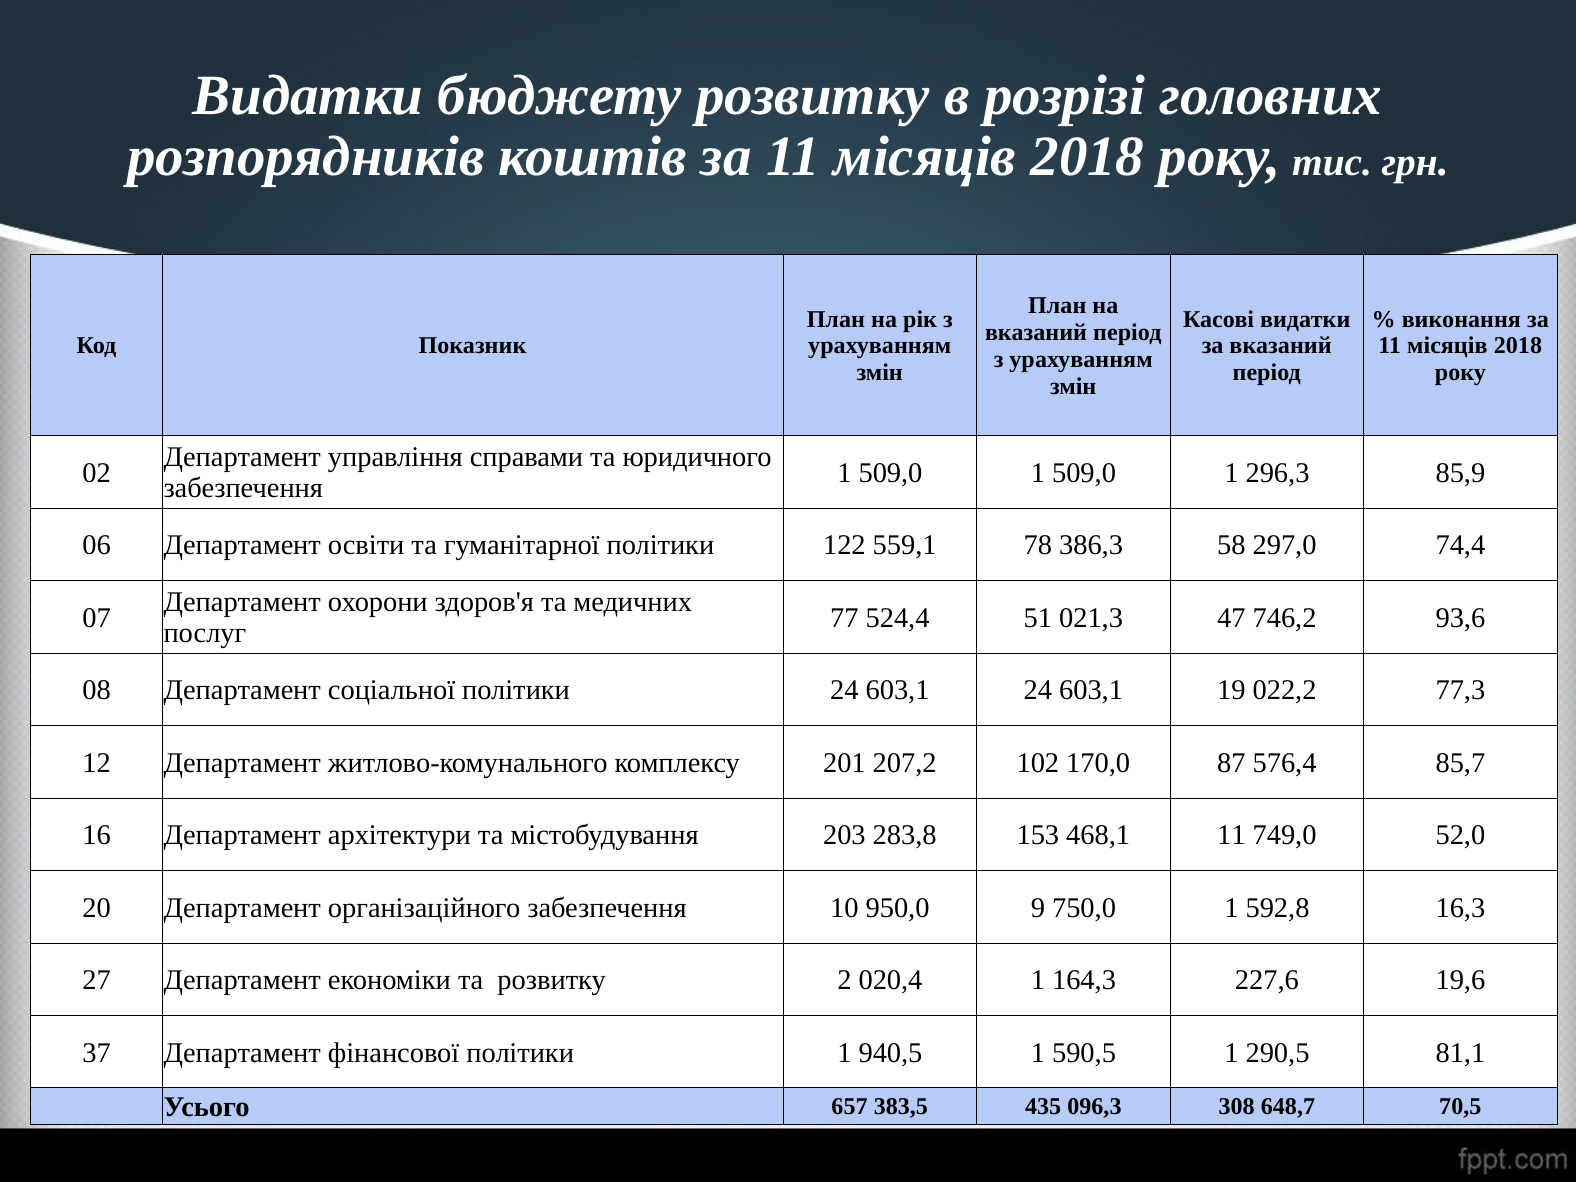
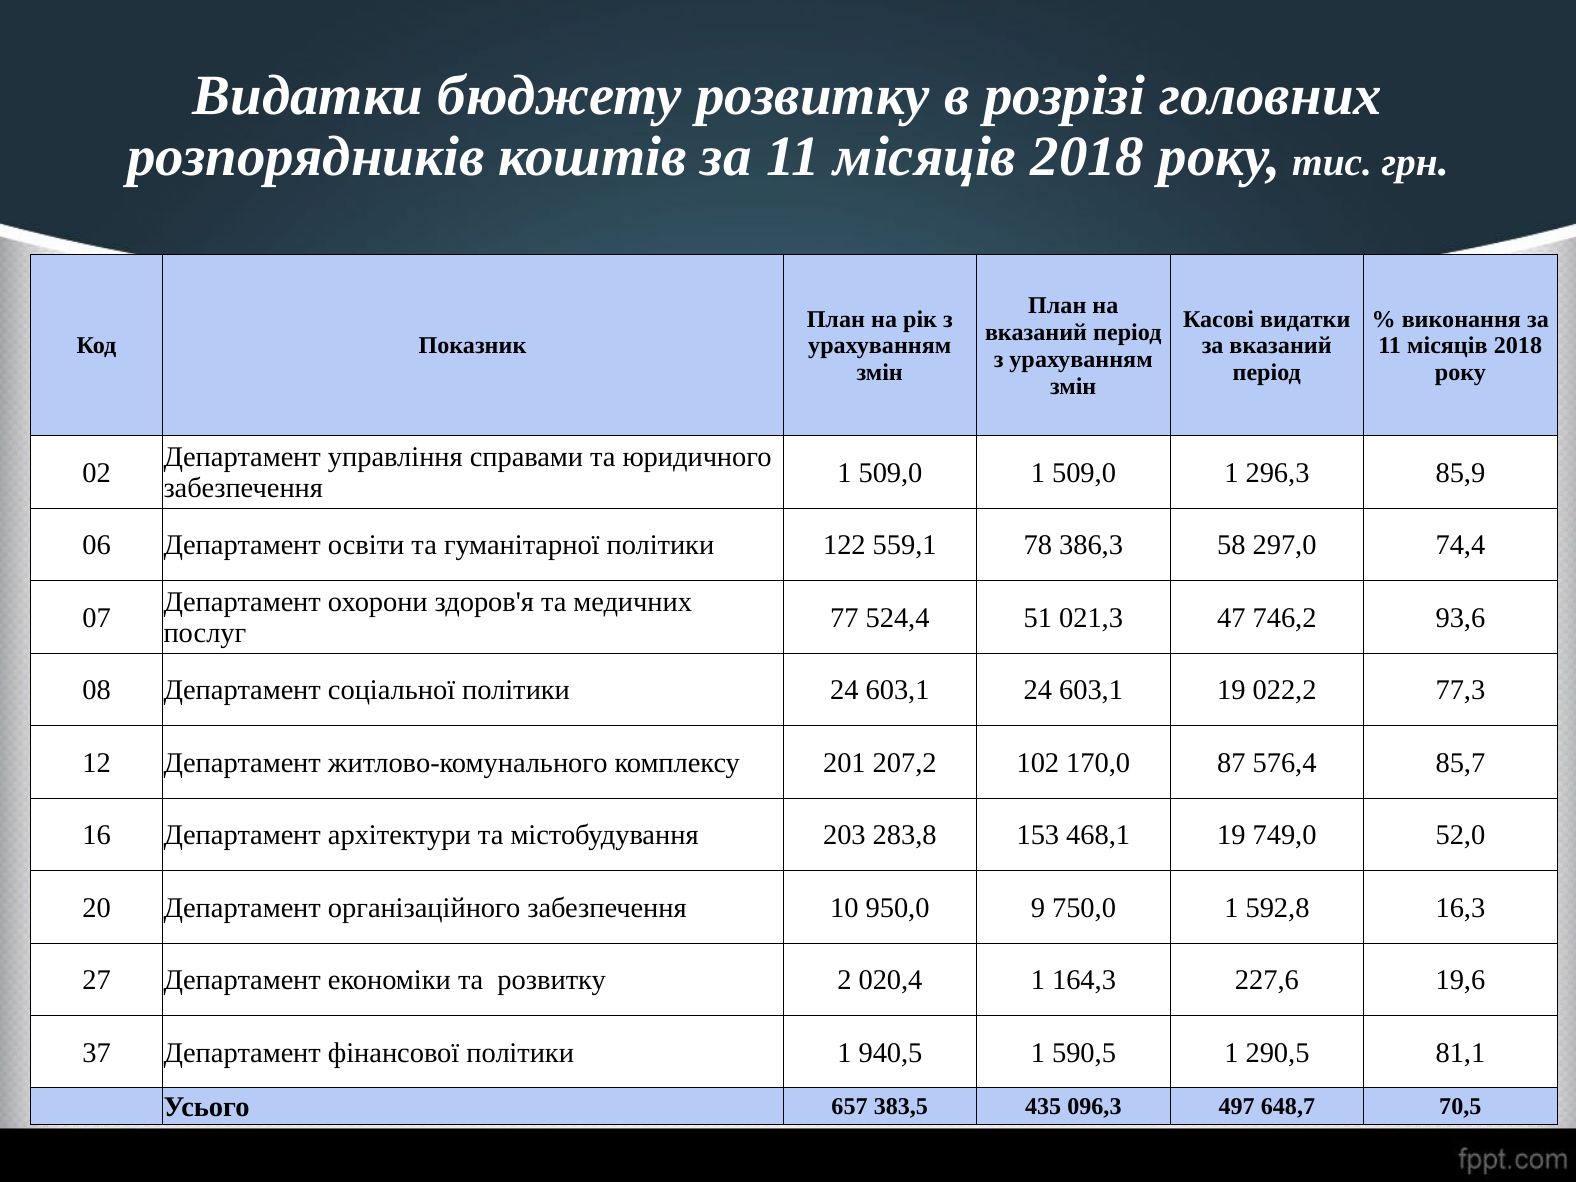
468,1 11: 11 -> 19 (1231, 835)
308: 308 -> 497 (1237, 1107)
